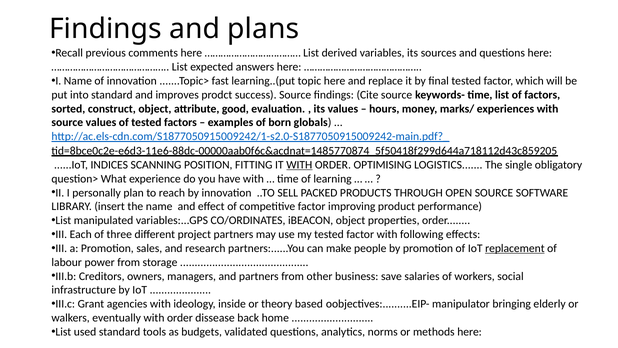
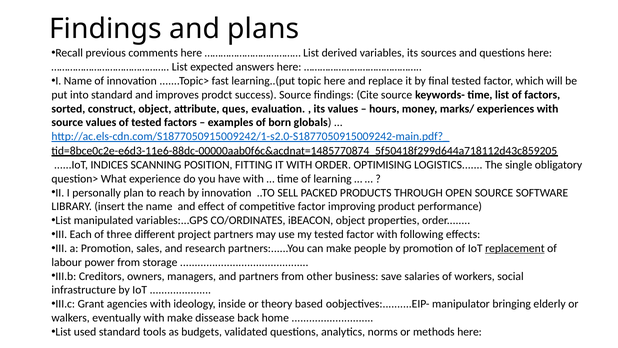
good: good -> ques (235, 109)
WITH underline: present -> none (299, 165)
eventually with order: order -> make (180, 318)
